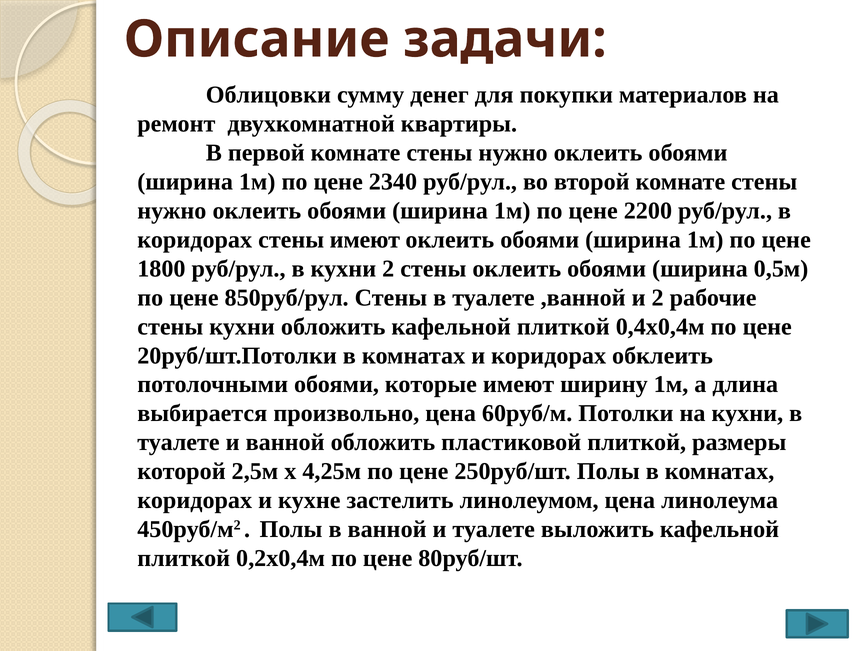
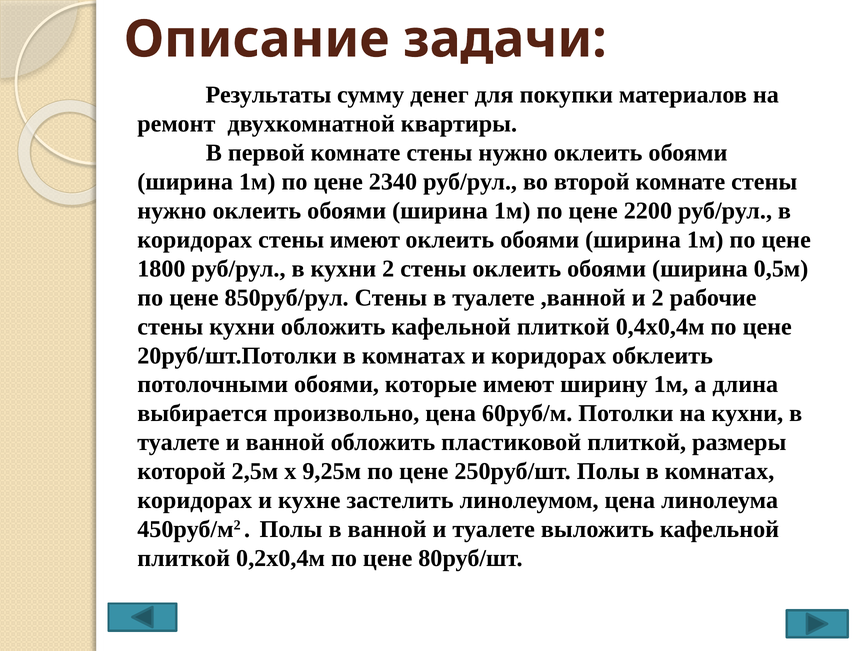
Облицовки: Облицовки -> Результаты (269, 95)
4,25м: 4,25м -> 9,25м (332, 471)
